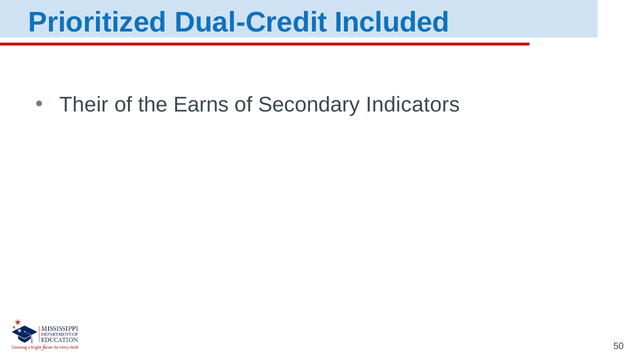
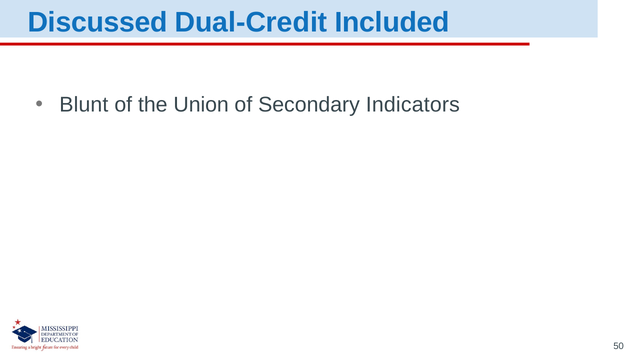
Prioritized: Prioritized -> Discussed (98, 22)
Their: Their -> Blunt (84, 105)
Earns: Earns -> Union (201, 105)
